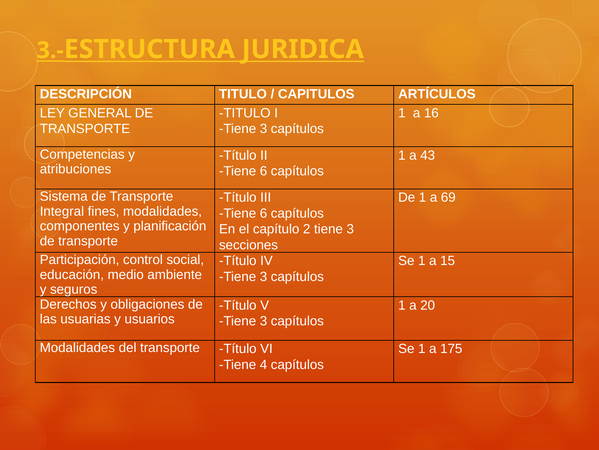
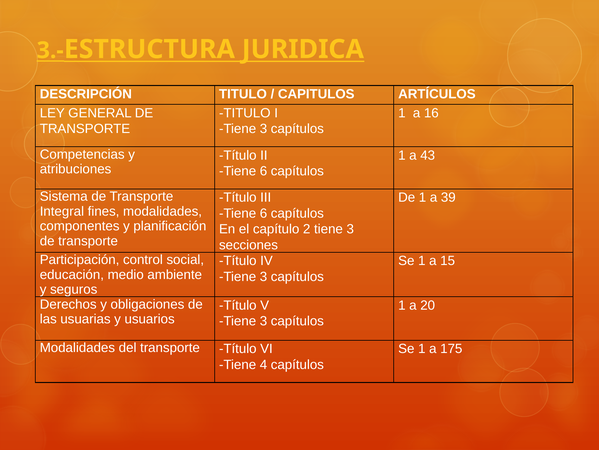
69: 69 -> 39 (448, 197)
